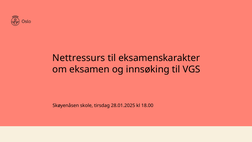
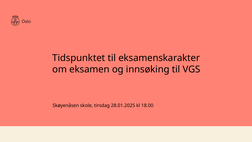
Nettressurs: Nettressurs -> Tidspunktet (79, 58)
